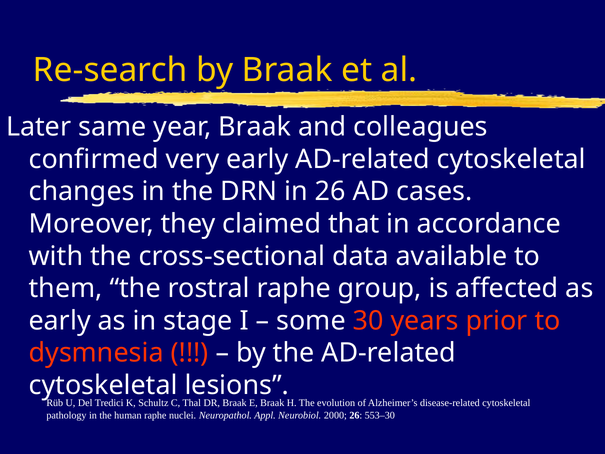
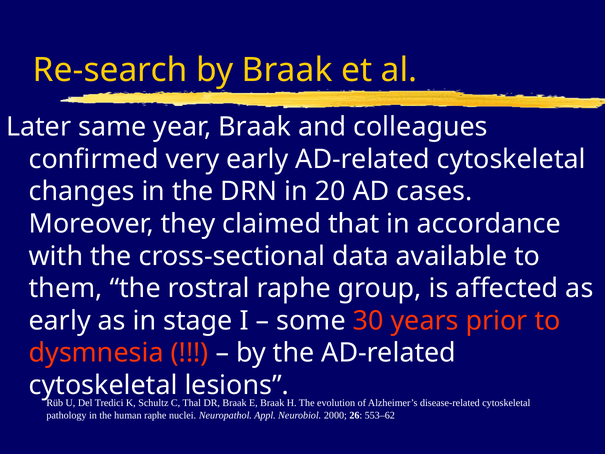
in 26: 26 -> 20 (330, 191)
553–30: 553–30 -> 553–62 (380, 415)
